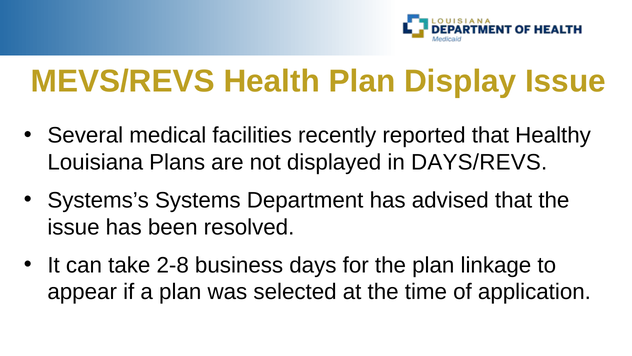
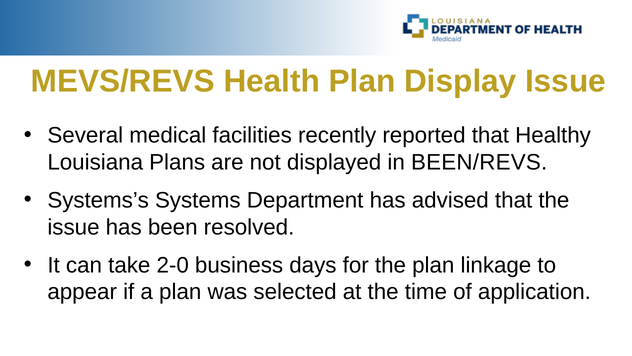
DAYS/REVS: DAYS/REVS -> BEEN/REVS (479, 162)
2-8: 2-8 -> 2-0 (173, 265)
